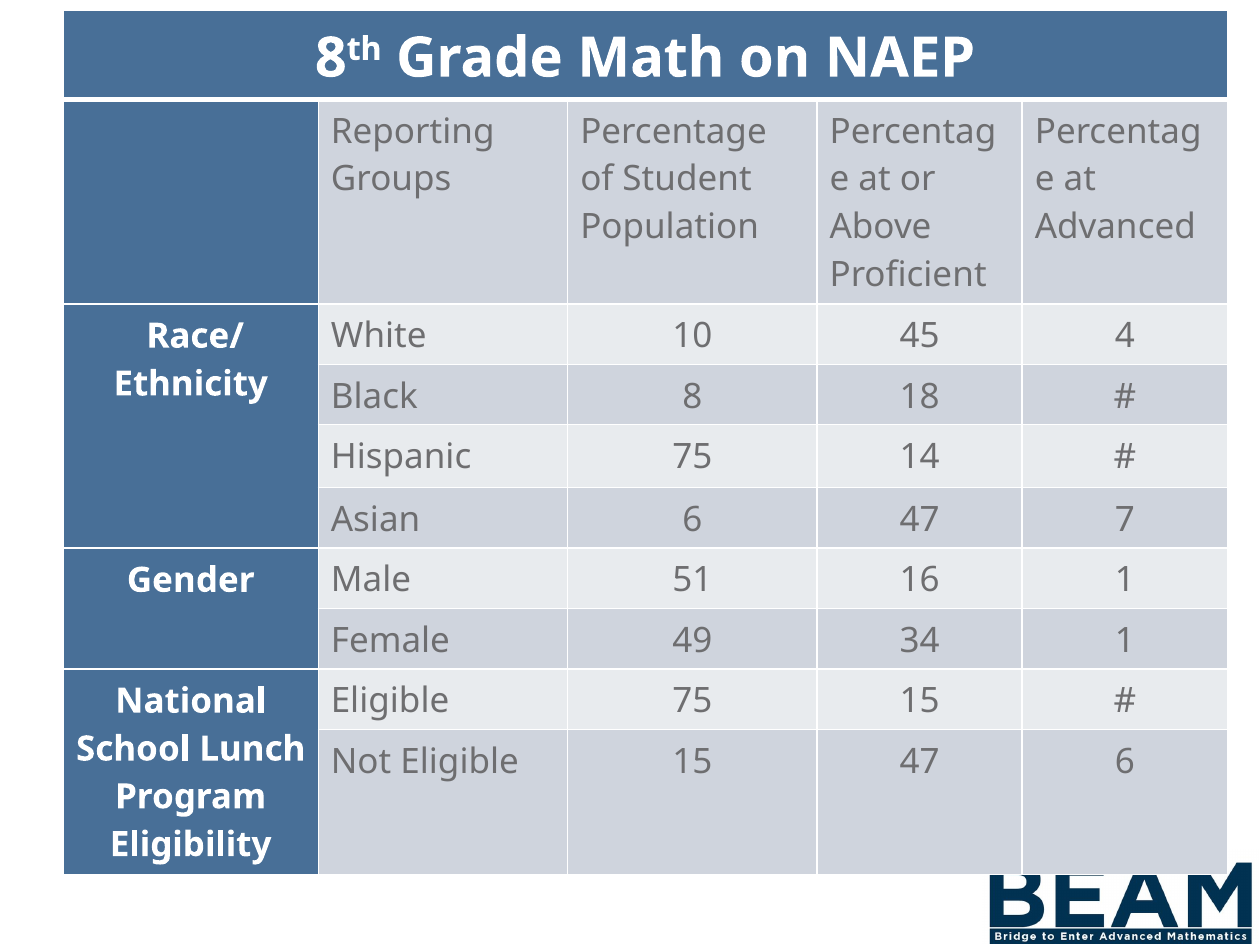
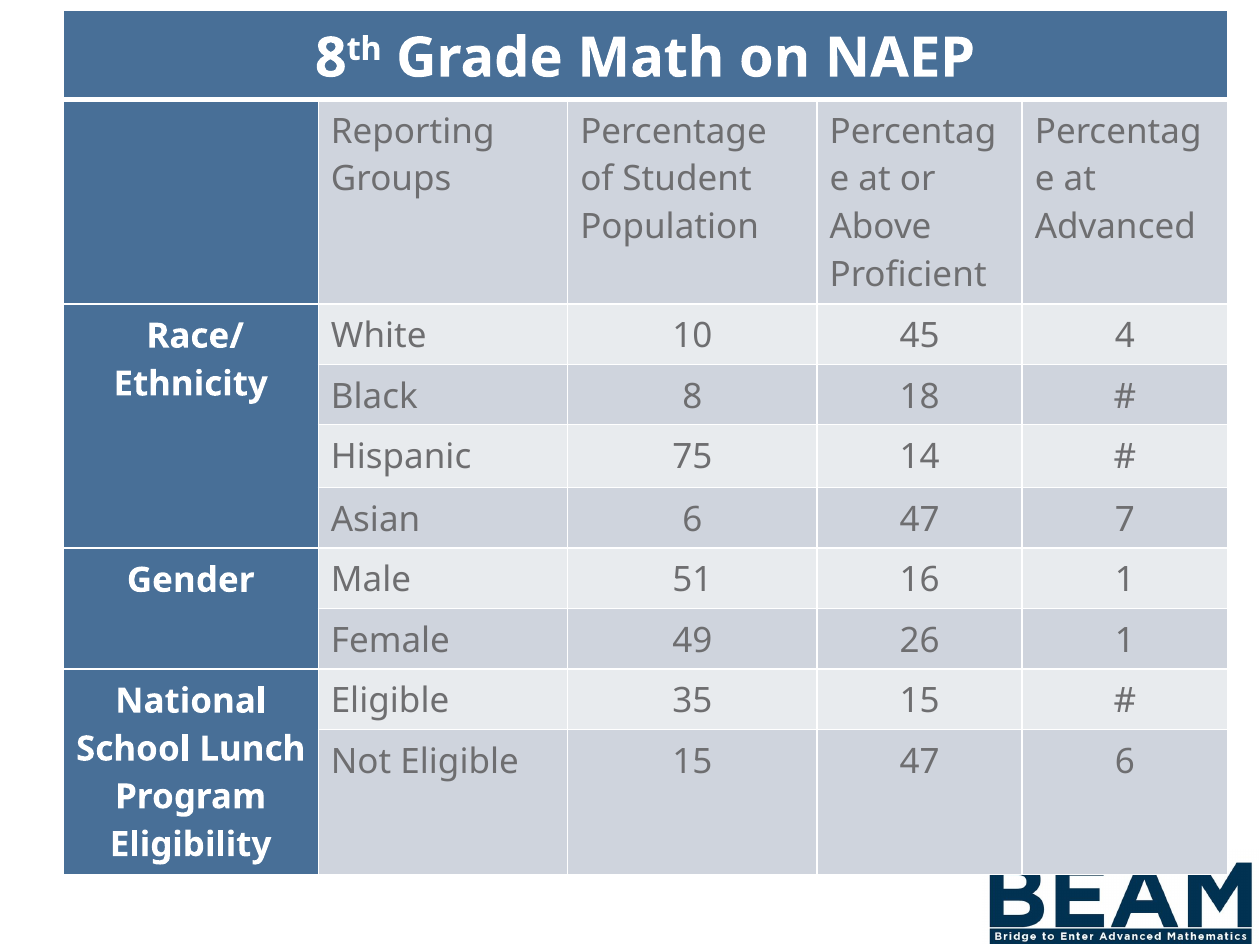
34: 34 -> 26 (920, 641)
Eligible 75: 75 -> 35 (692, 701)
